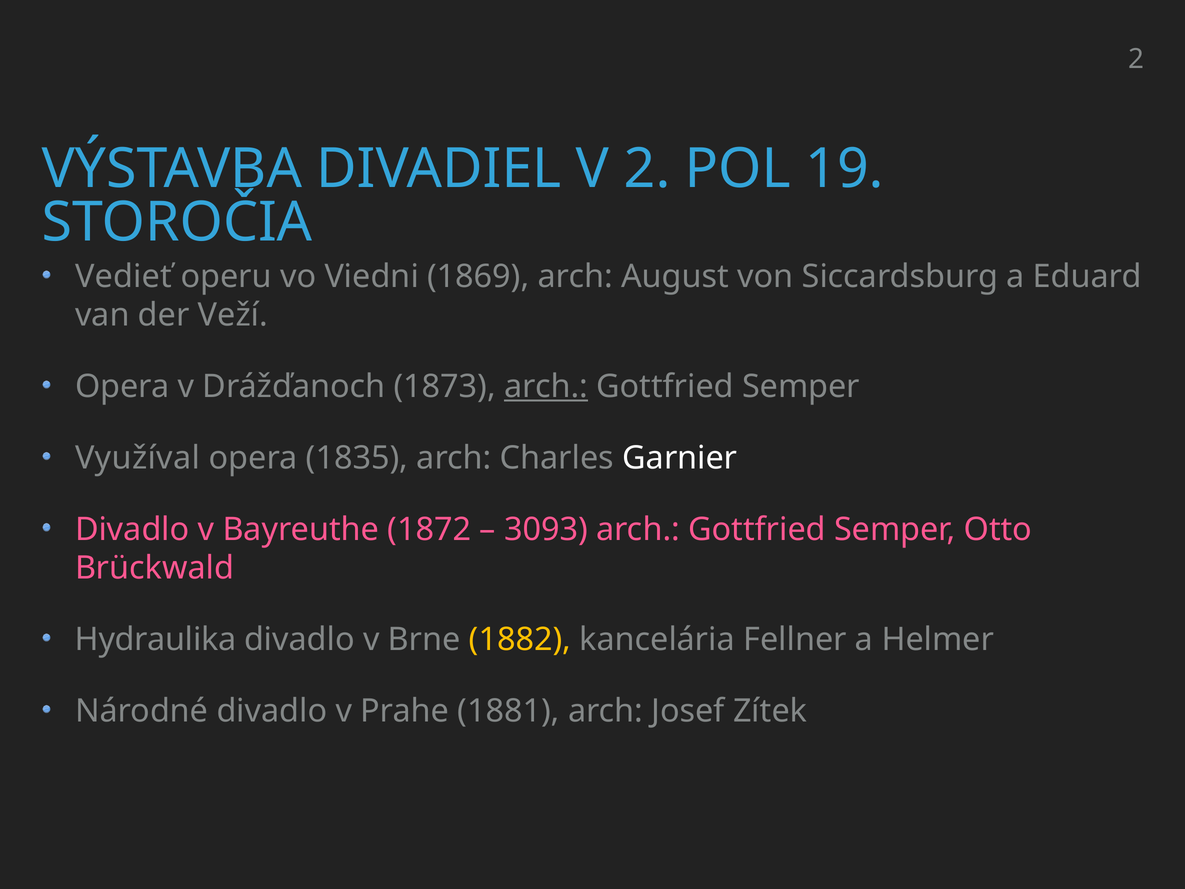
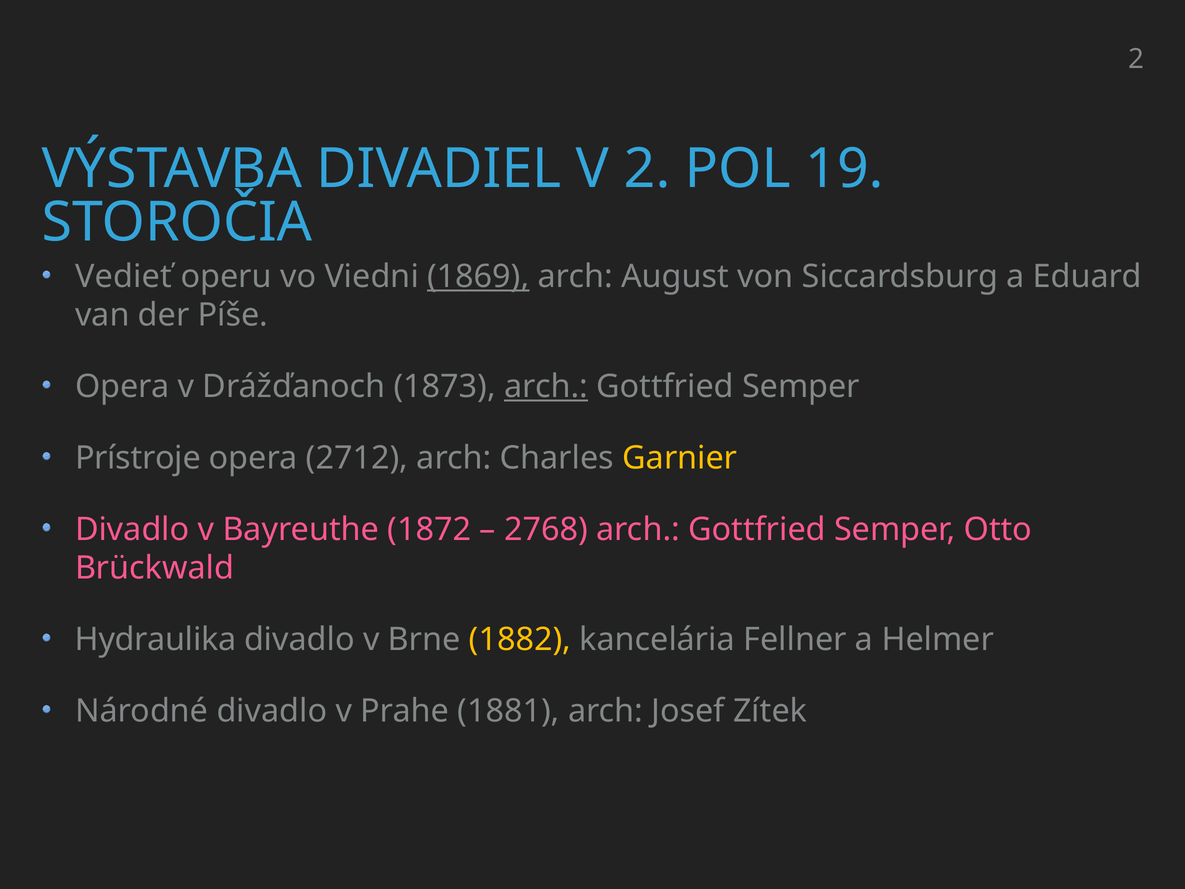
1869 underline: none -> present (478, 276)
Veží: Veží -> Píše (233, 315)
Využíval: Využíval -> Prístroje (138, 458)
1835: 1835 -> 2712 (357, 458)
Garnier colour: white -> yellow (680, 458)
3093: 3093 -> 2768 (546, 529)
